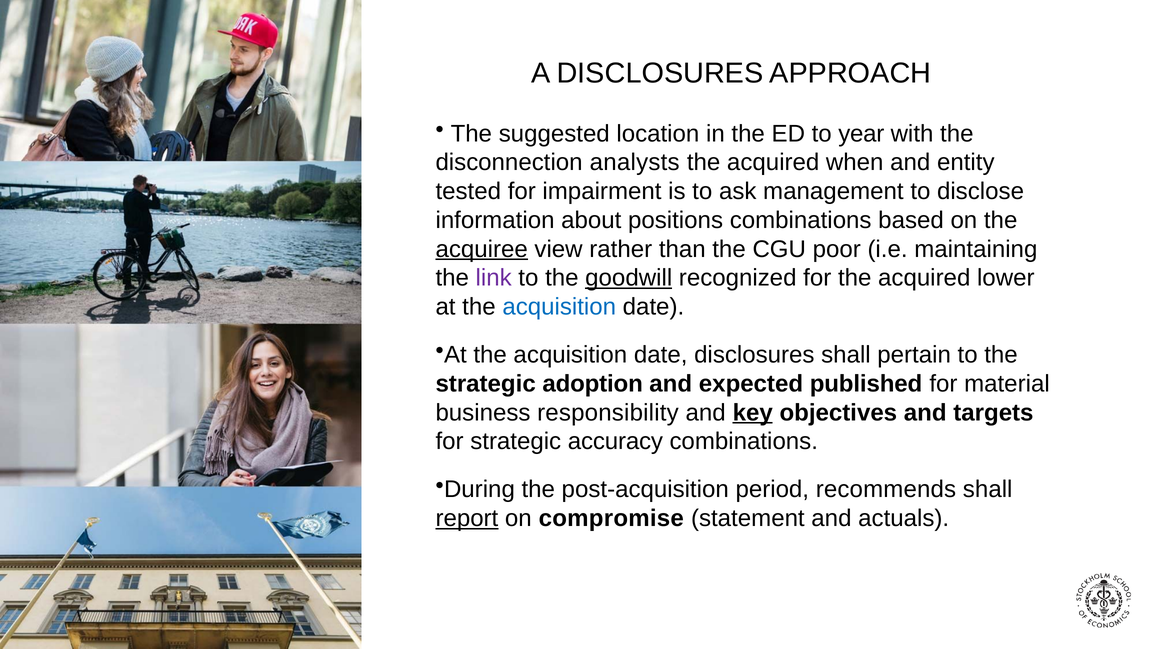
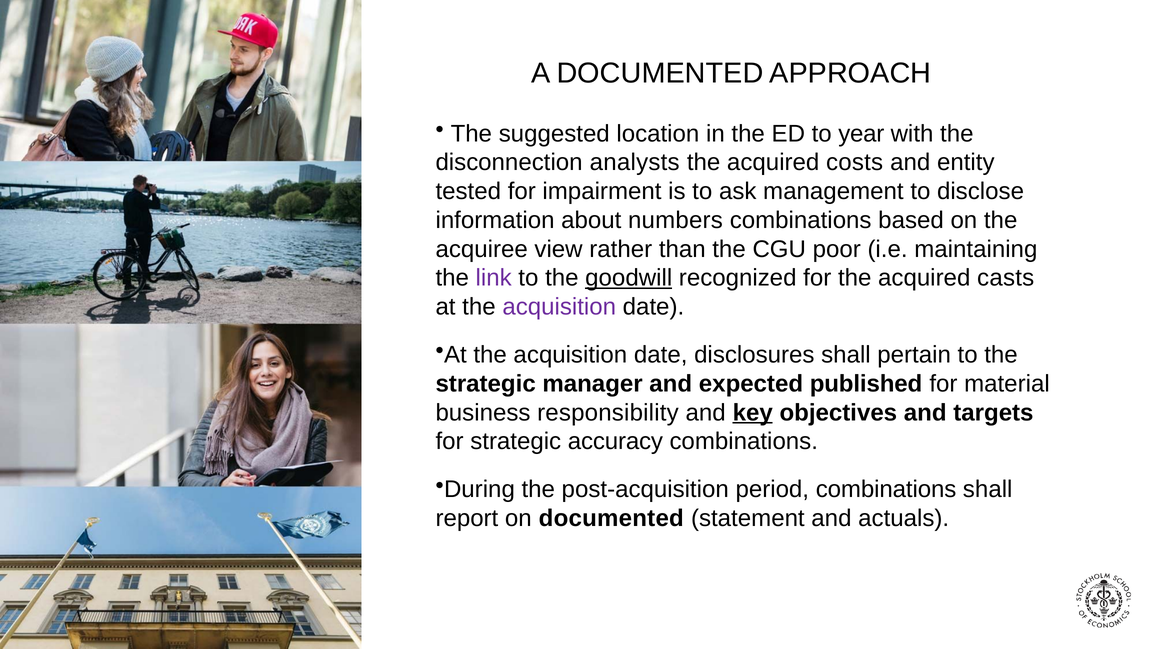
A DISCLOSURES: DISCLOSURES -> DOCUMENTED (660, 73)
when: when -> costs (855, 163)
positions: positions -> numbers (675, 220)
acquiree underline: present -> none (482, 249)
lower: lower -> casts (1006, 278)
acquisition colour: blue -> purple (559, 307)
adoption: adoption -> manager (593, 384)
period recommends: recommends -> combinations (886, 490)
report underline: present -> none (467, 519)
on compromise: compromise -> documented (611, 519)
